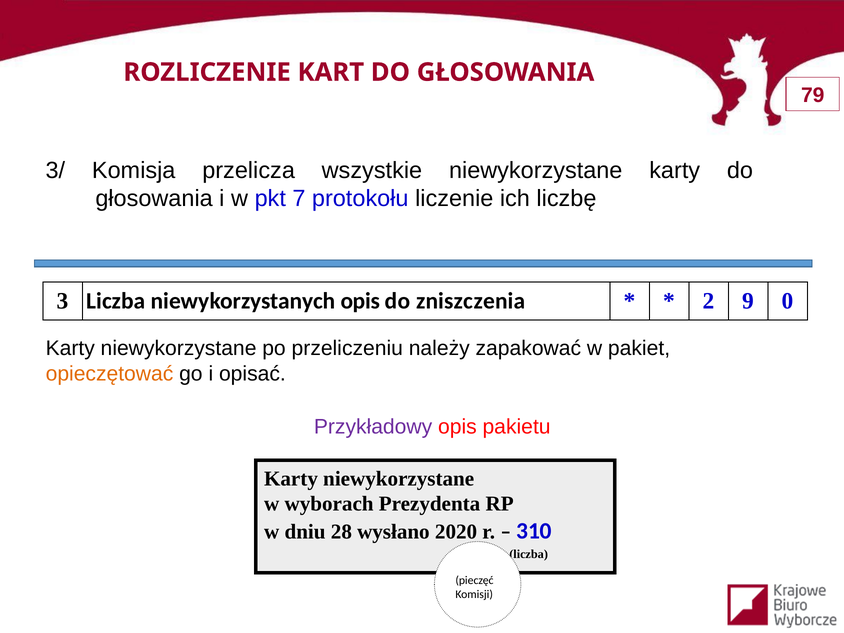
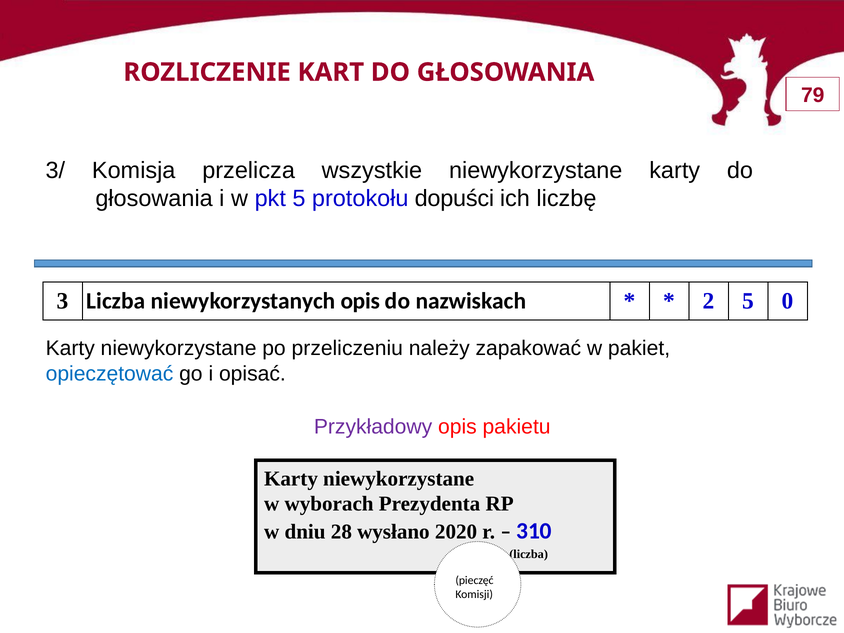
pkt 7: 7 -> 5 (299, 198)
liczenie: liczenie -> dopuści (454, 198)
zniszczenia: zniszczenia -> nazwiskach (471, 301)
2 9: 9 -> 5 (748, 301)
opieczętować colour: orange -> blue (109, 374)
